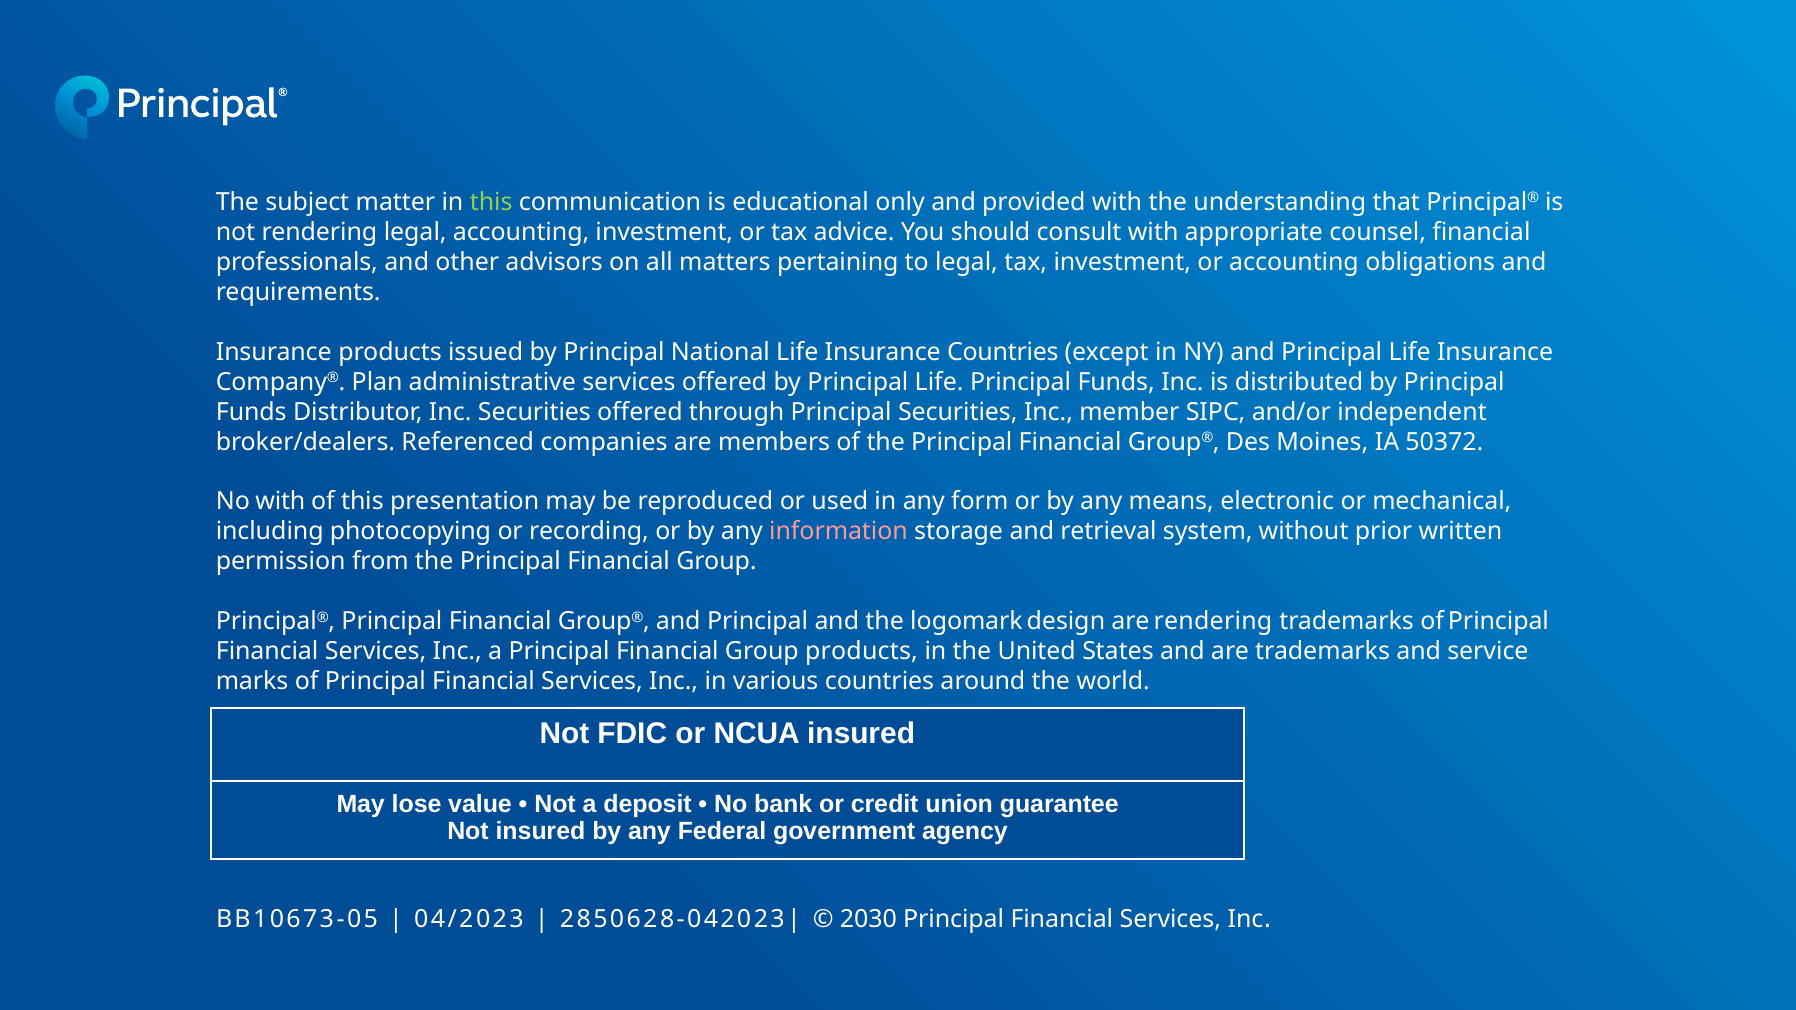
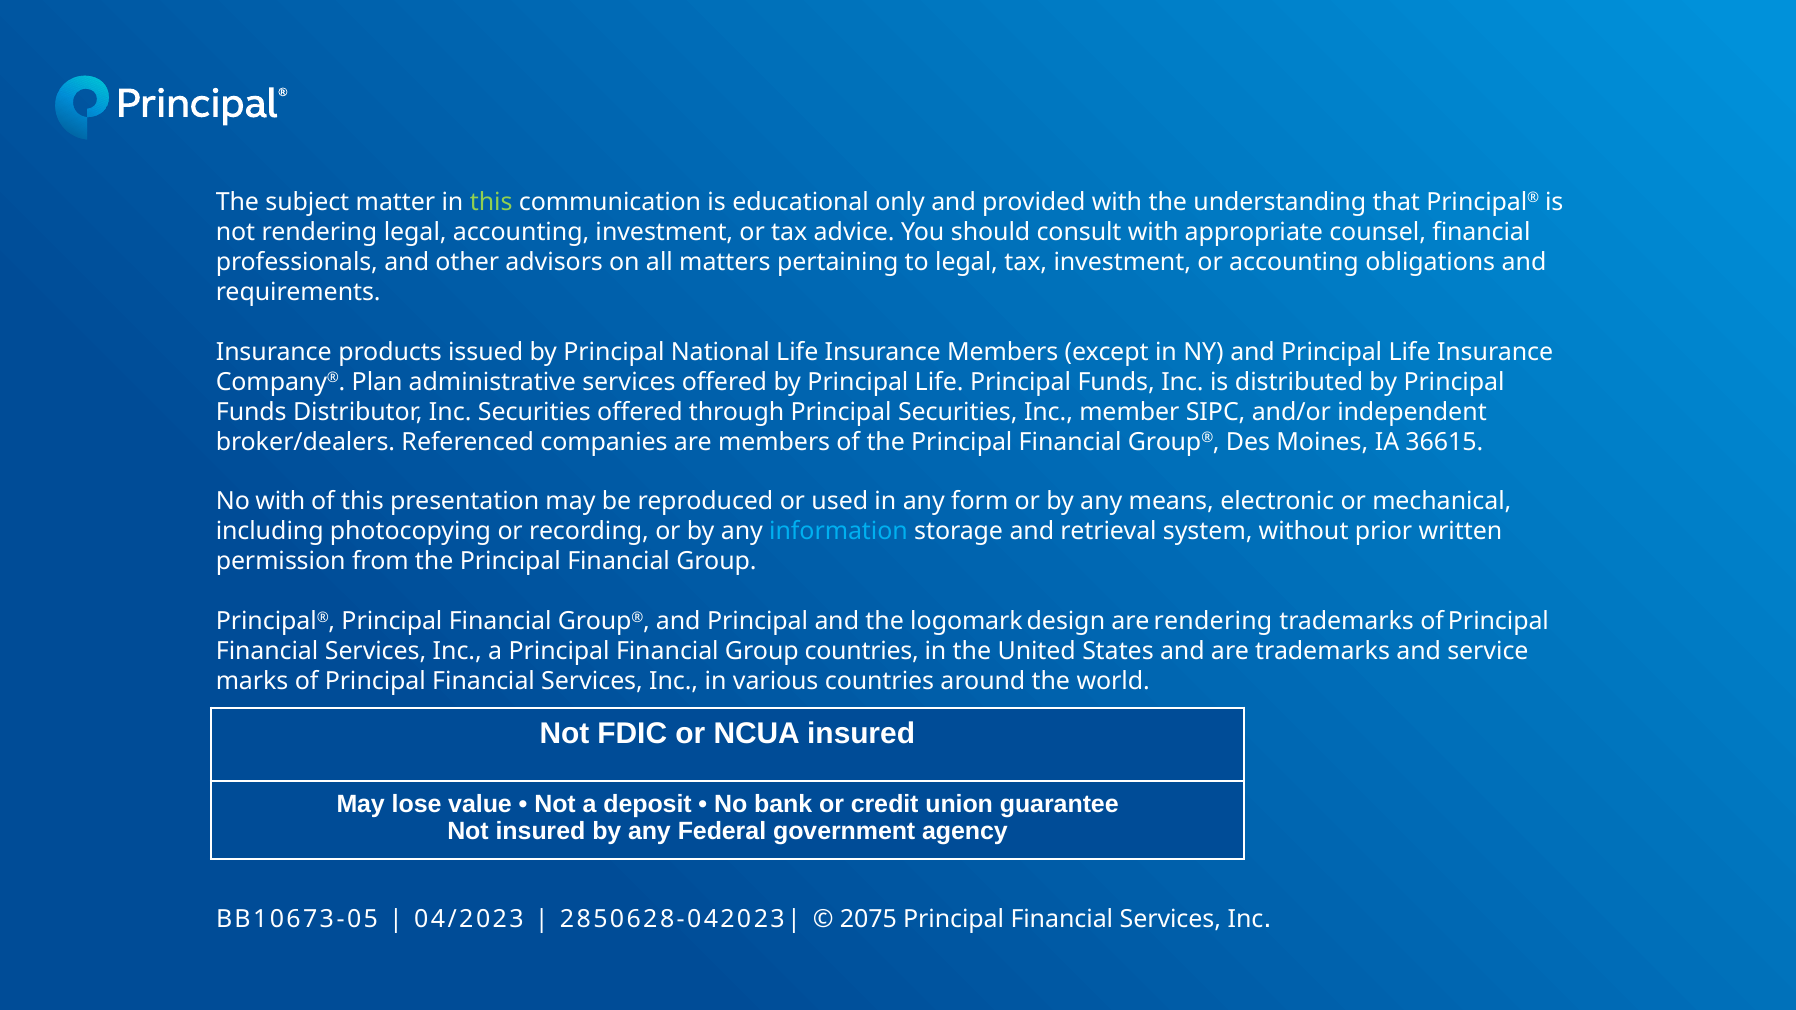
Insurance Countries: Countries -> Members (1003, 352)
50372: 50372 -> 36615 (1444, 442)
information colour: pink -> light blue (838, 532)
Group products: products -> countries (862, 652)
2030: 2030 -> 2075 (868, 920)
